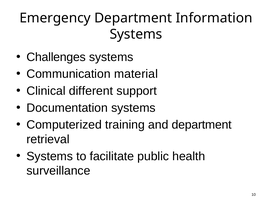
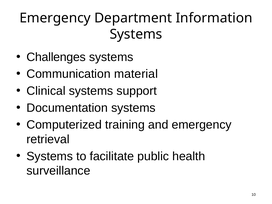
Clinical different: different -> systems (91, 91)
and department: department -> emergency (202, 125)
